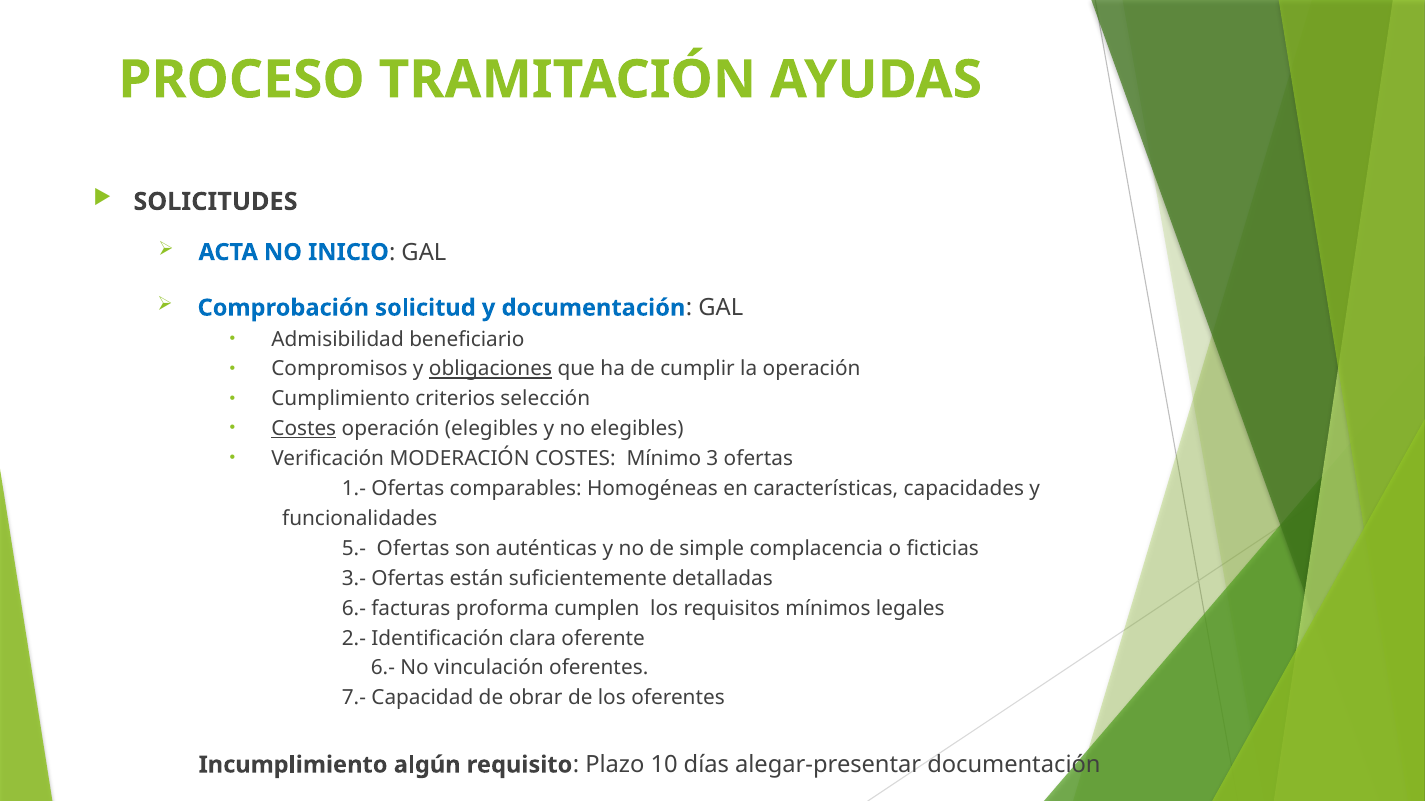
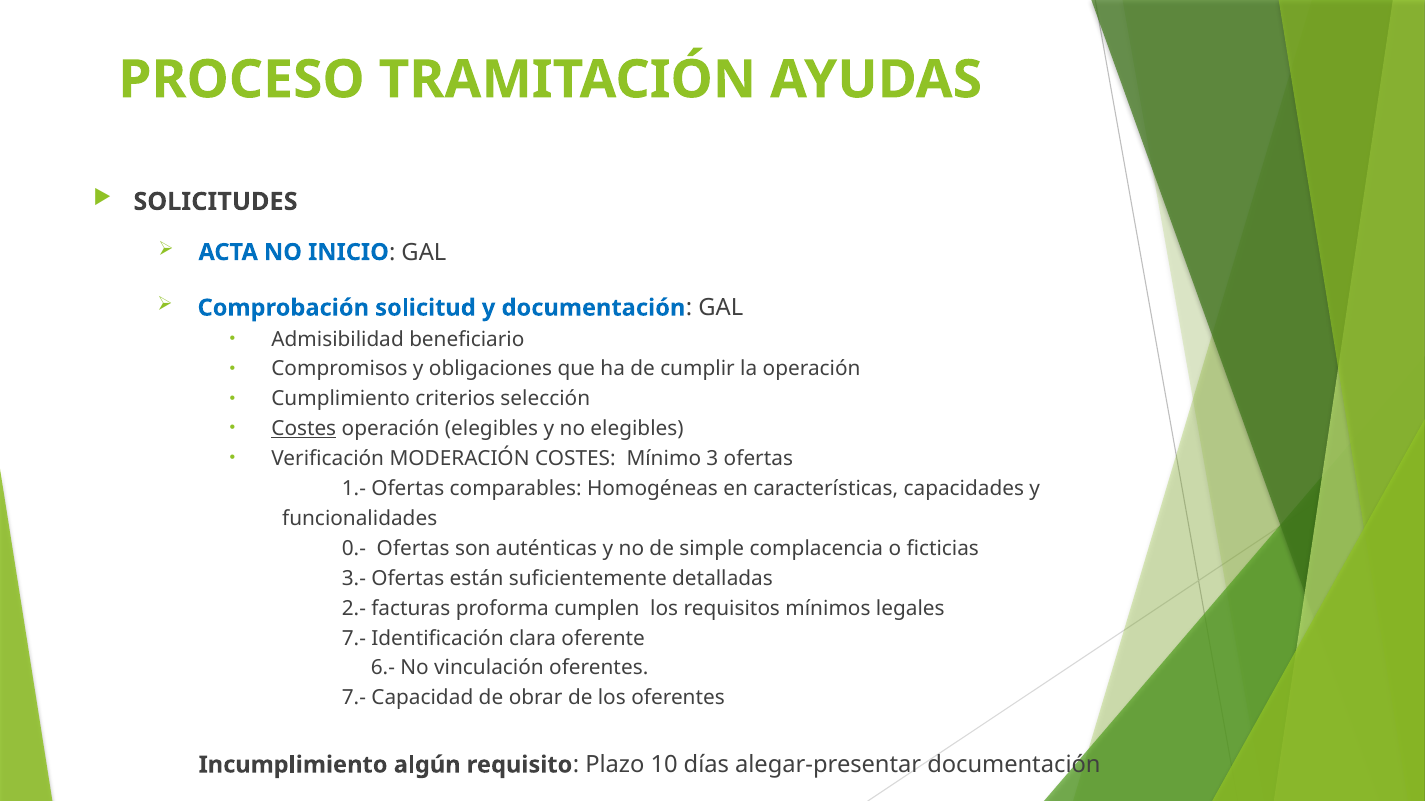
obligaciones underline: present -> none (490, 369)
5.-: 5.- -> 0.- (354, 549)
6.-: 6.- -> 2.- (354, 609)
2.-: 2.- -> 7.- (354, 639)
